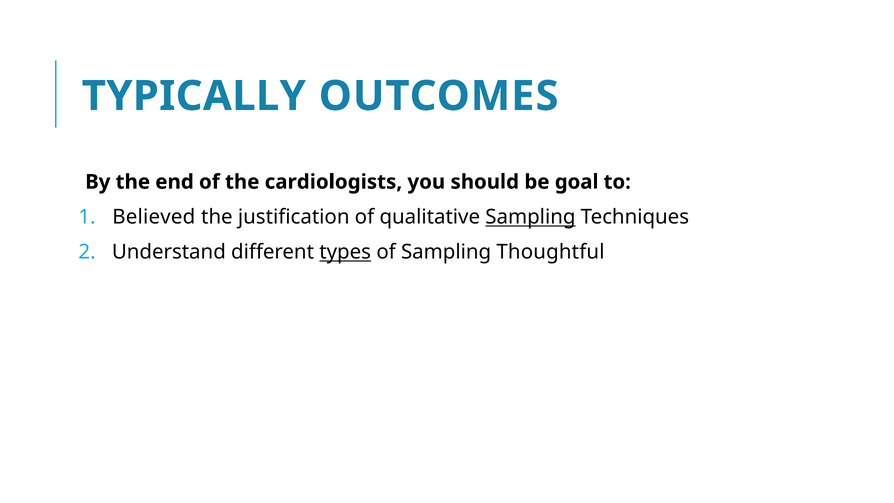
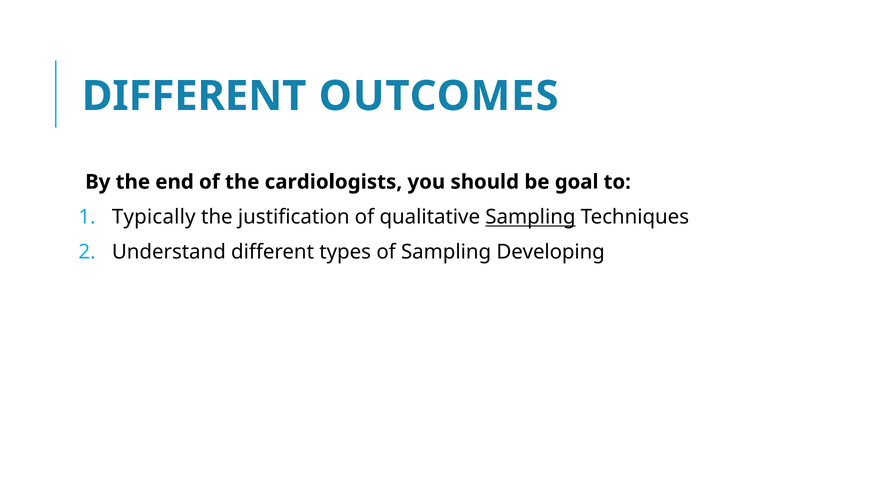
TYPICALLY: TYPICALLY -> DIFFERENT (194, 96)
Believed: Believed -> Typically (154, 217)
types underline: present -> none (345, 252)
Thoughtful: Thoughtful -> Developing (551, 252)
